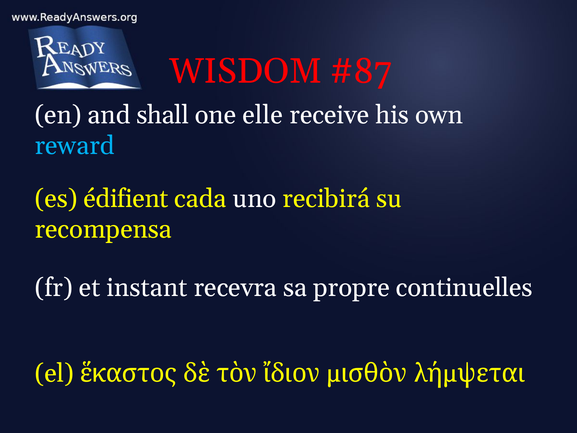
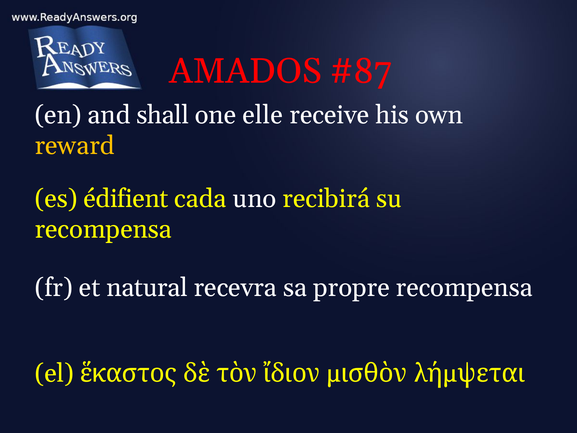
WISDOM: WISDOM -> AMADOS (246, 71)
reward colour: light blue -> yellow (75, 146)
instant: instant -> natural (147, 287)
propre continuelles: continuelles -> recompensa (464, 287)
